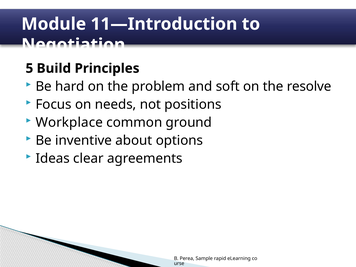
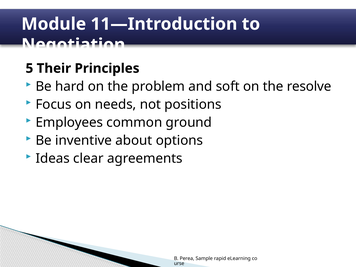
Build: Build -> Their (54, 68)
Workplace: Workplace -> Employees (69, 122)
